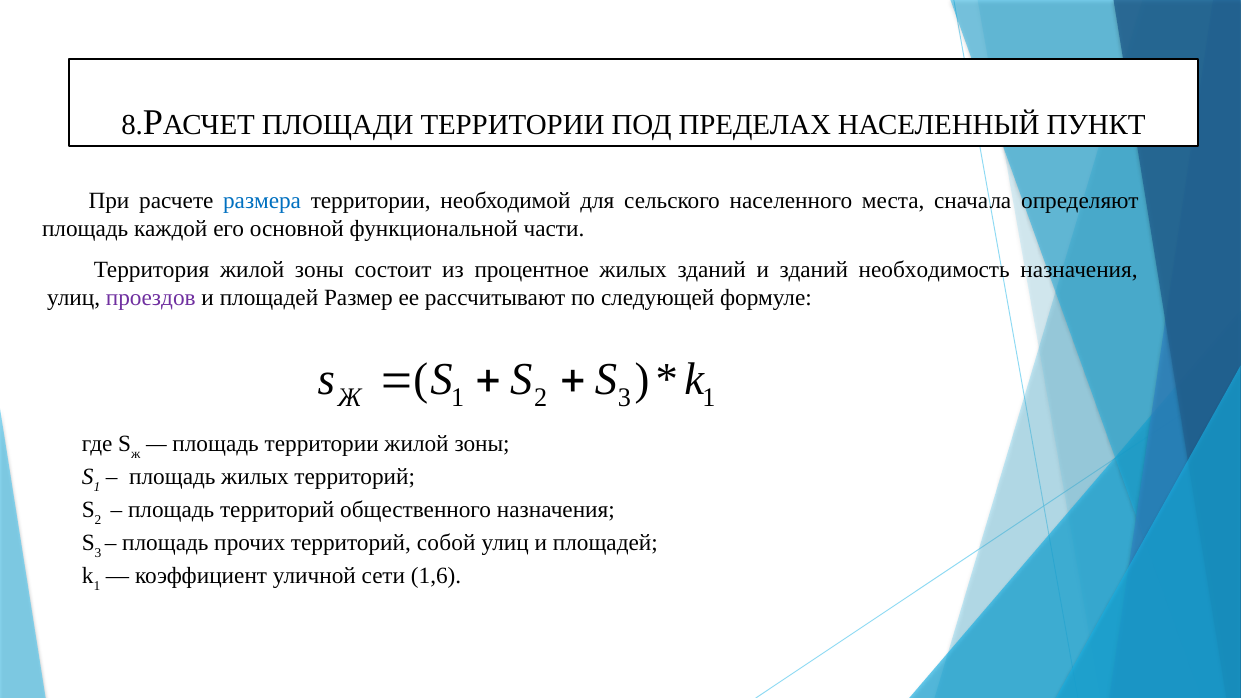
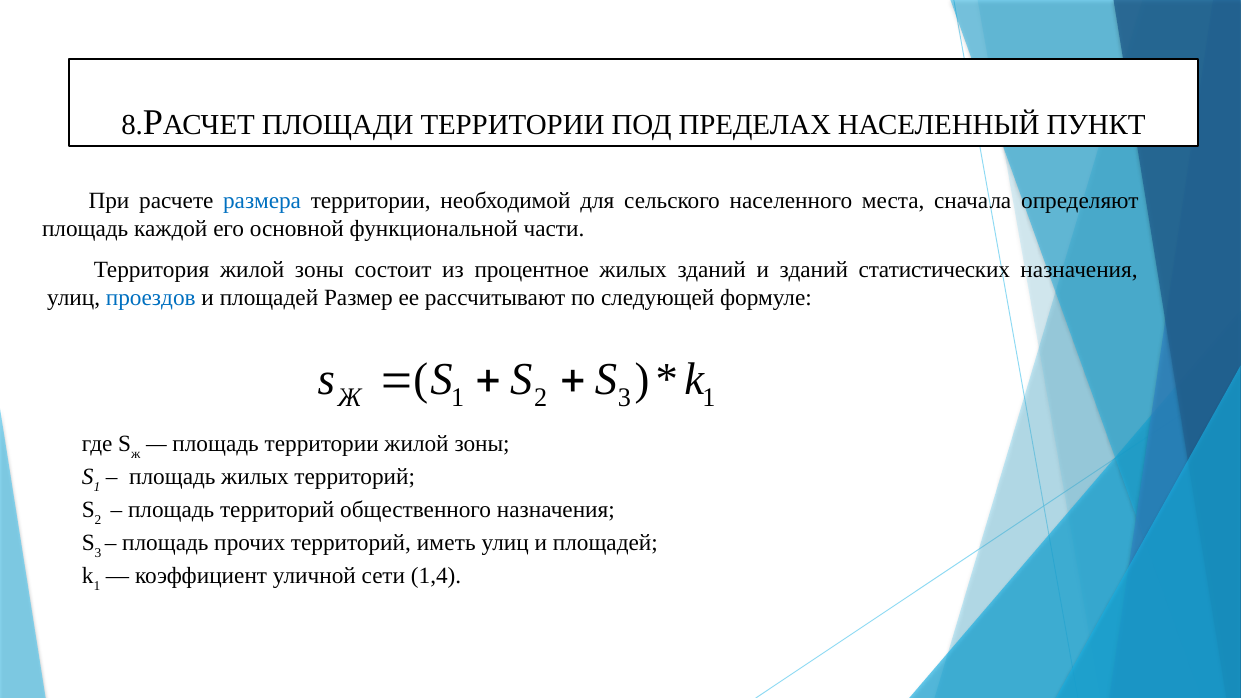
необходимость: необходимость -> статистических (934, 270)
проездов colour: purple -> blue (151, 298)
собой: собой -> иметь (446, 543)
1,6: 1,6 -> 1,4 (436, 575)
